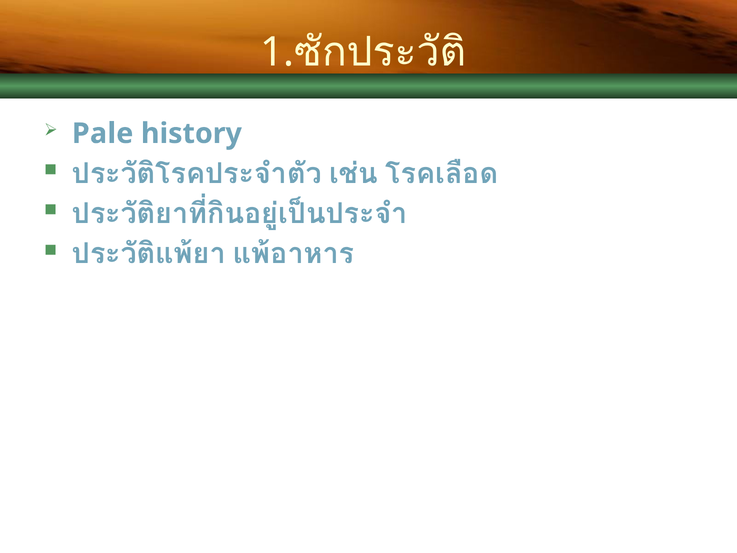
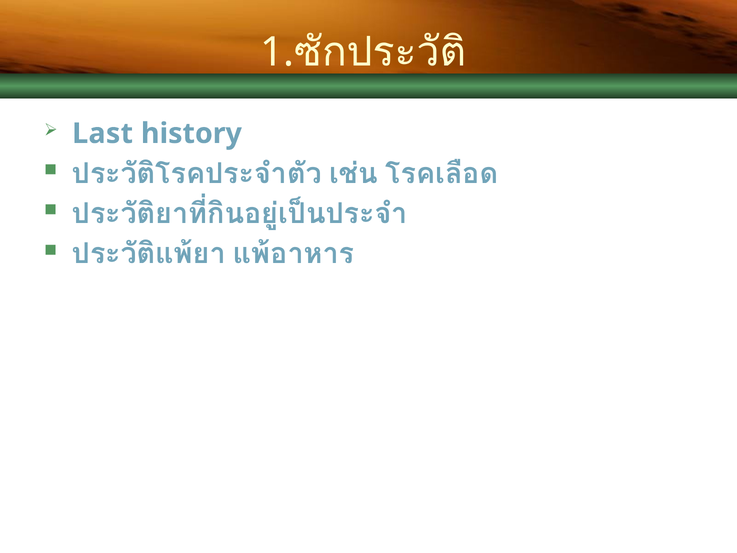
Pale: Pale -> Last (103, 133)
